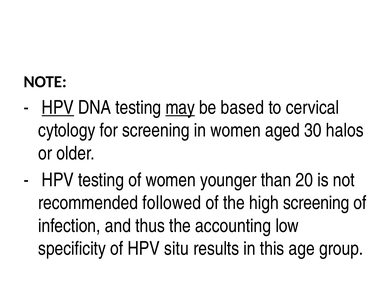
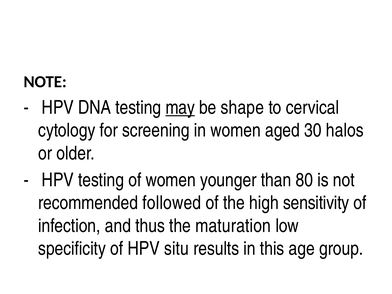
HPV underline: present -> none (58, 108)
based: based -> shape (242, 108)
20: 20 -> 80 (304, 180)
high screening: screening -> sensitivity (316, 203)
accounting: accounting -> maturation (233, 226)
